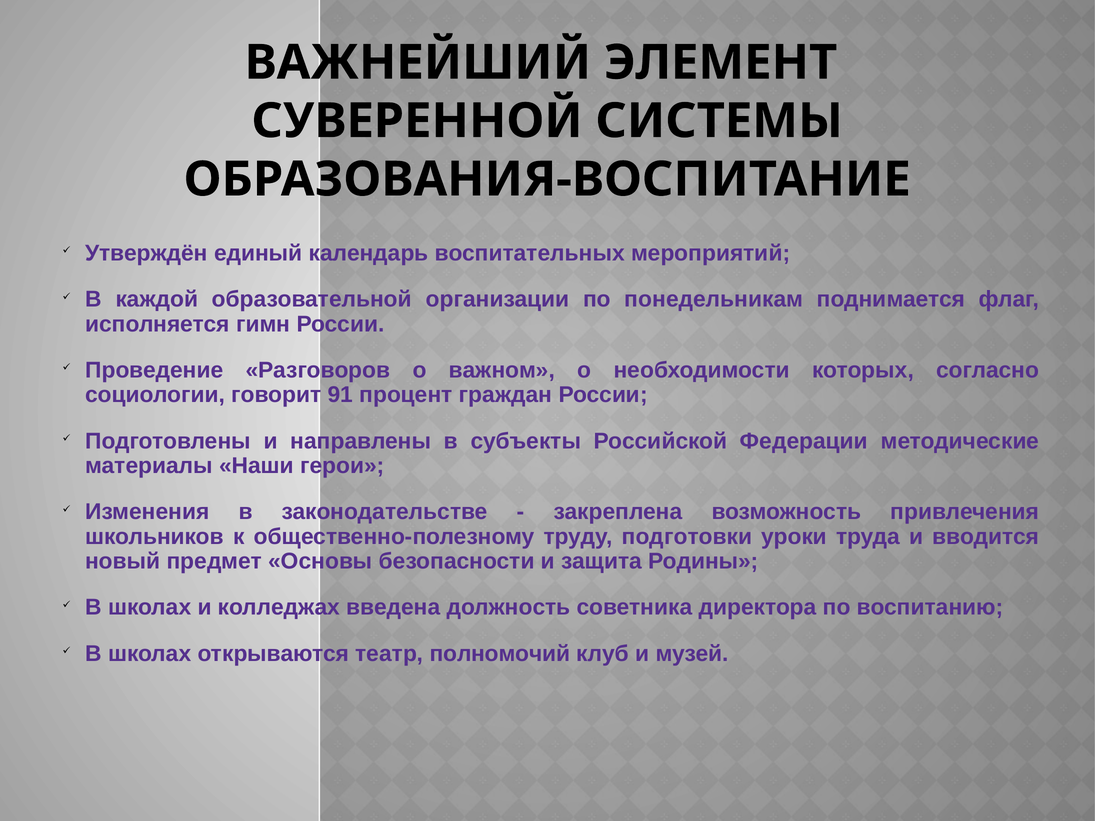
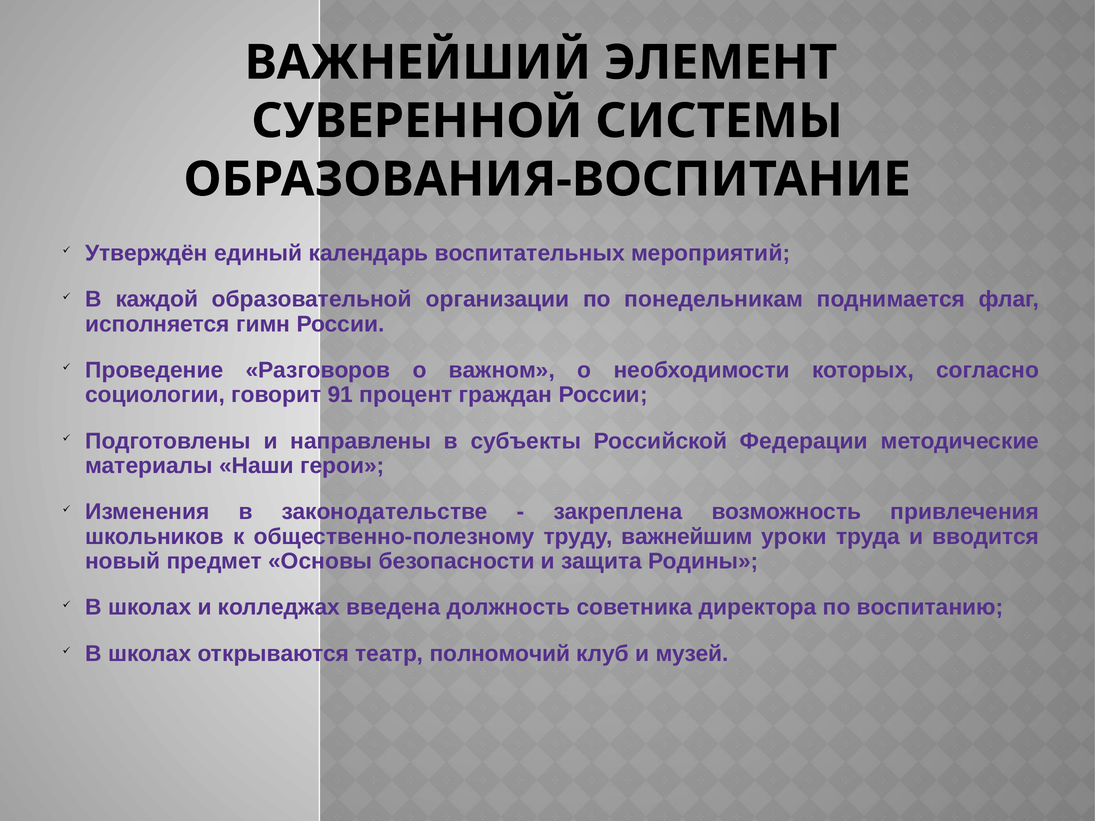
подготовки: подготовки -> важнейшим (687, 537)
